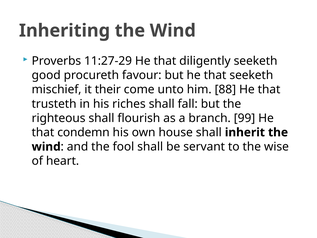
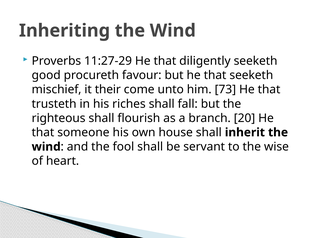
88: 88 -> 73 (225, 89)
99: 99 -> 20 (245, 118)
condemn: condemn -> someone (83, 132)
